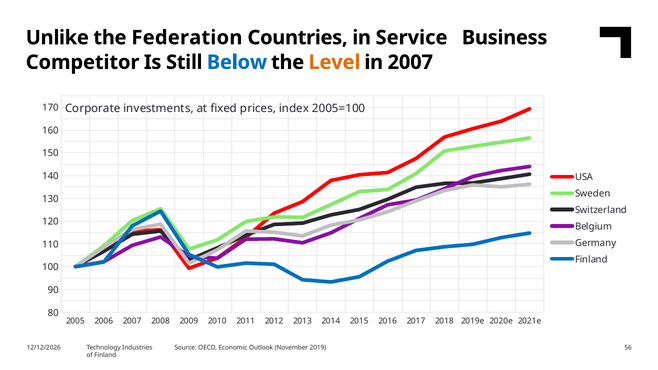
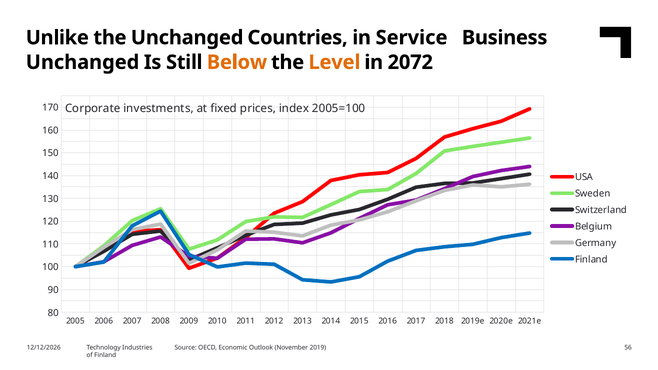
the Federation: Federation -> Unchanged (187, 38)
Competitor: Competitor -> Unchanged (83, 62)
Below colour: blue -> orange (237, 62)
in 2007: 2007 -> 2072 (410, 62)
